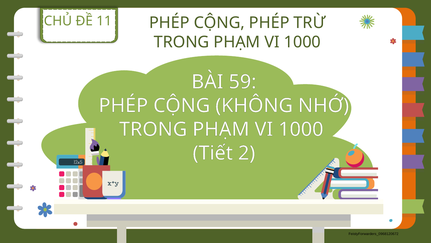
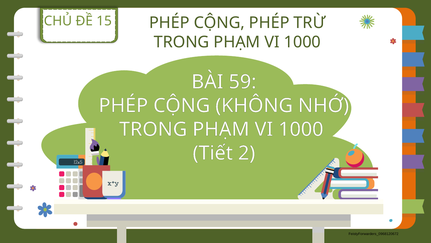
11: 11 -> 15 (104, 21)
